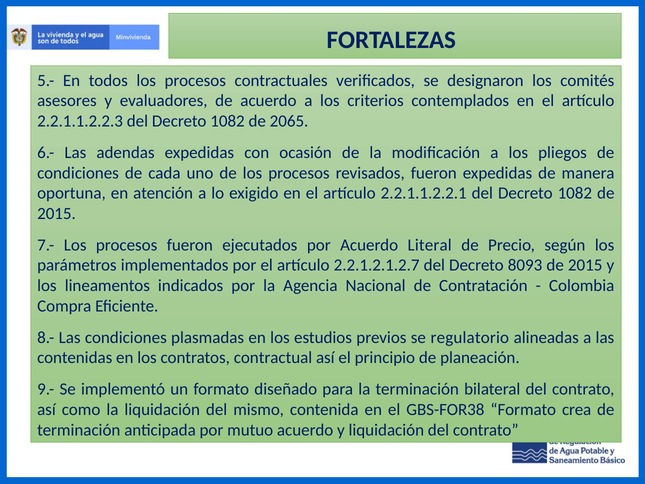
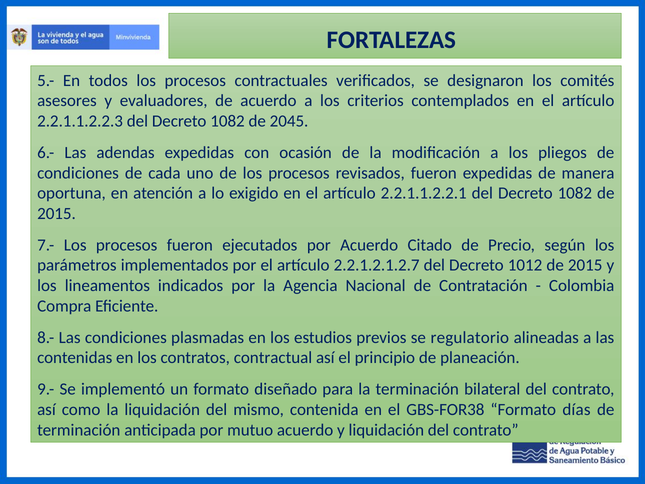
2065: 2065 -> 2045 (289, 121)
Literal: Literal -> Citado (430, 245)
8093: 8093 -> 1012 (525, 265)
crea: crea -> días (576, 409)
